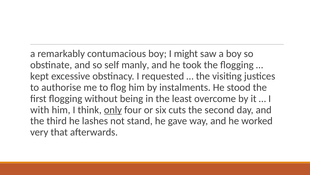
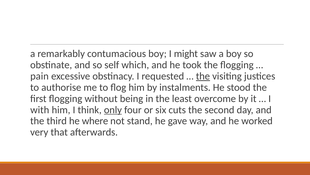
manly: manly -> which (135, 65)
kept: kept -> pain (39, 76)
the underline: none -> present (203, 76)
lashes: lashes -> where (95, 121)
